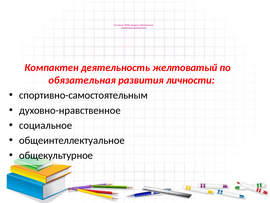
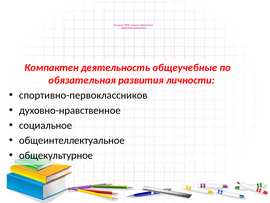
желтоватый: желтоватый -> общеучебные (185, 67)
спортивно-самостоятельным: спортивно-самостоятельным -> спортивно-первоклассников (83, 95)
